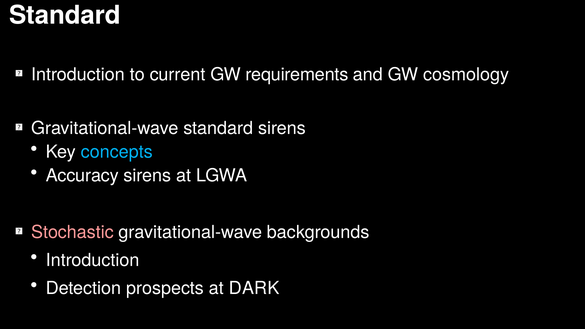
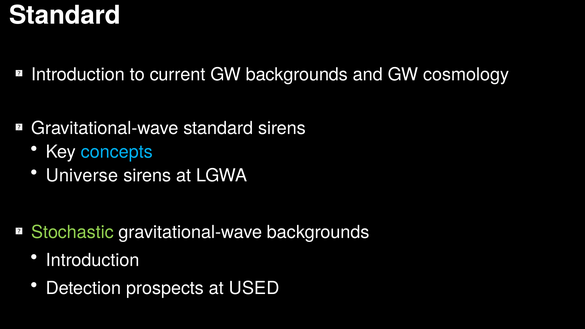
GW requirements: requirements -> backgrounds (297, 74)
Accuracy: Accuracy -> Universe (82, 176)
Stochastic colour: pink -> light green (72, 232)
DARK: DARK -> USED (254, 288)
